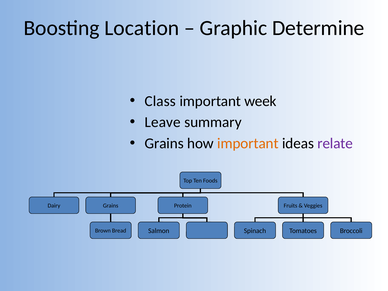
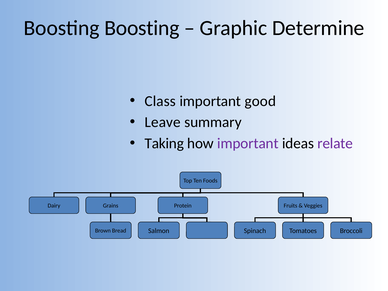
Boosting Location: Location -> Boosting (142, 28)
week: week -> good (260, 101)
Grains: Grains -> Taking (164, 143)
important colour: orange -> purple (248, 143)
